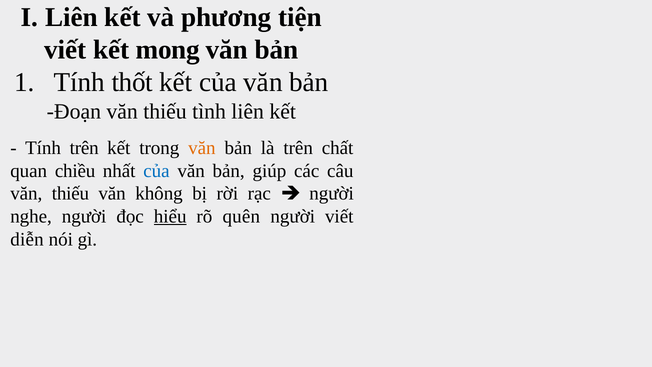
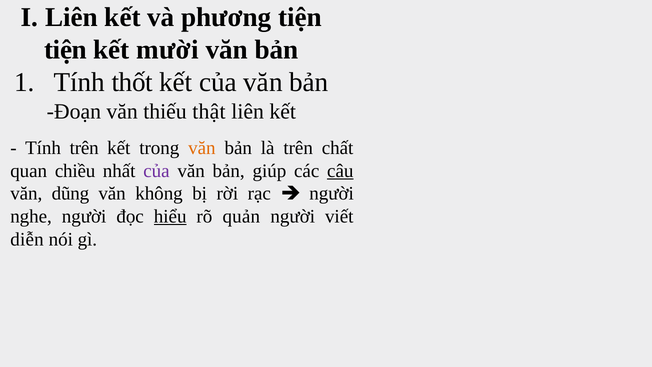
viết: viết -> tiện (66, 50)
mong: mong -> mười (167, 50)
tình: tình -> thật (209, 111)
của colour: blue -> purple (156, 171)
câu underline: none -> present (340, 171)
thiếu: thiếu -> dũng (70, 193)
quên: quên -> quản (241, 216)
